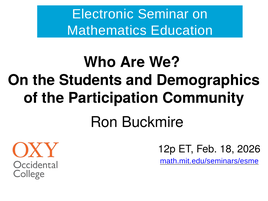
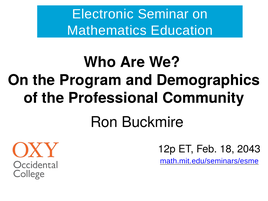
Students: Students -> Program (90, 80)
Participation: Participation -> Professional (113, 98)
2026: 2026 -> 2043 (249, 149)
